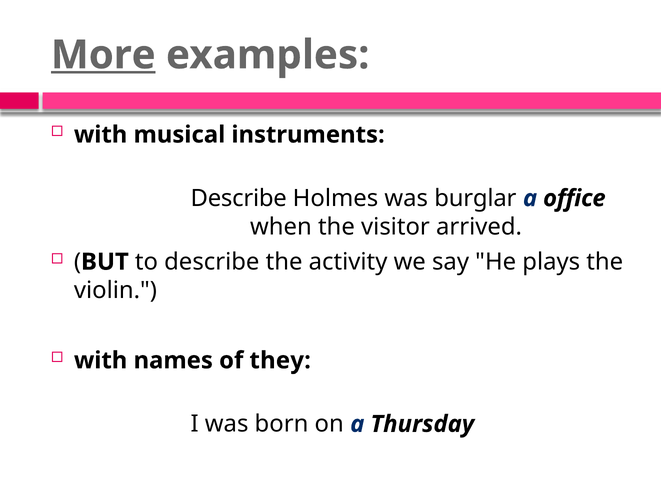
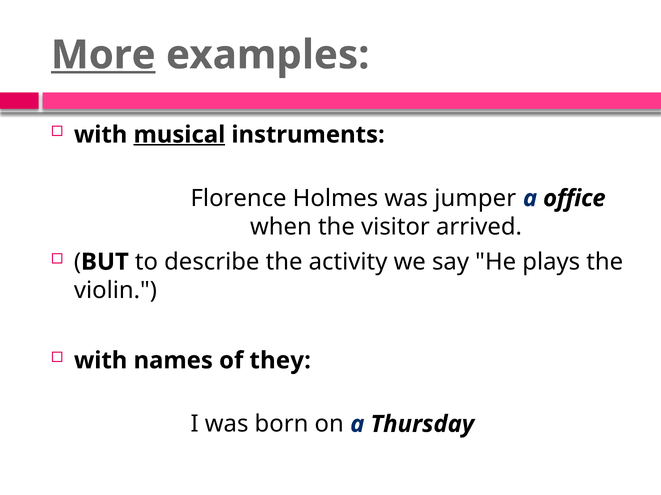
musical underline: none -> present (179, 135)
Describe: Describe -> Florence (239, 199)
burglar: burglar -> jumper (475, 199)
